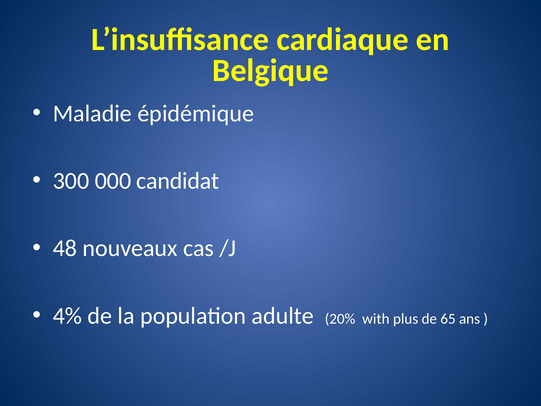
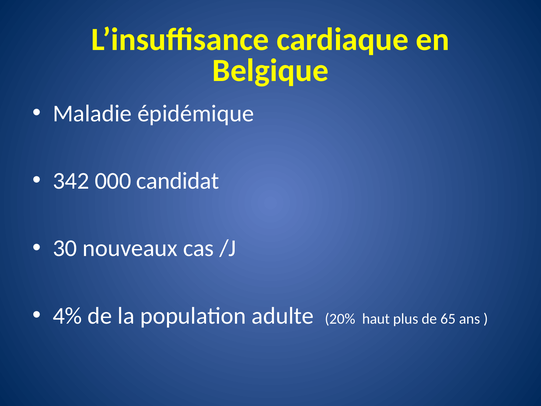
300: 300 -> 342 (71, 181)
48: 48 -> 30 (65, 248)
with: with -> haut (376, 319)
